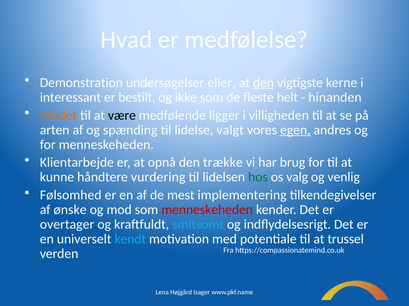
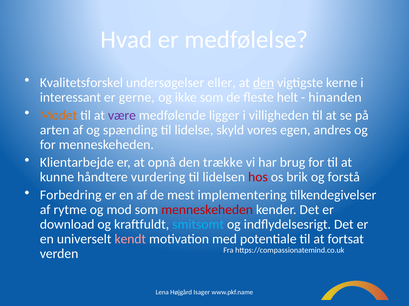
Demonstration: Demonstration -> Kvalitetsforskel (81, 83)
bestilt: bestilt -> gerne (137, 97)
være colour: black -> purple (122, 115)
valgt: valgt -> skyld (230, 130)
egen underline: present -> none (295, 130)
hos colour: green -> red (258, 178)
valg: valg -> brik (297, 178)
venlig: venlig -> forstå (344, 178)
Følsomhed: Følsomhed -> Forbedring (71, 196)
ønske: ønske -> rytme (70, 210)
overtager: overtager -> download (67, 225)
kendt colour: light blue -> pink (130, 240)
trussel: trussel -> fortsat (346, 240)
